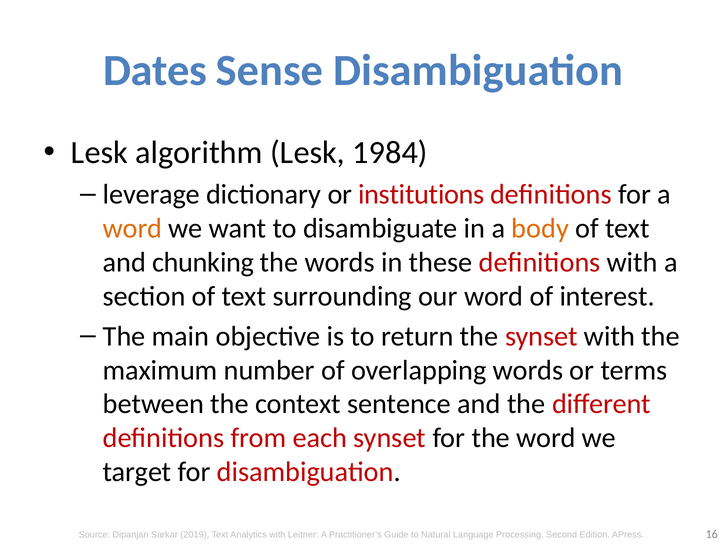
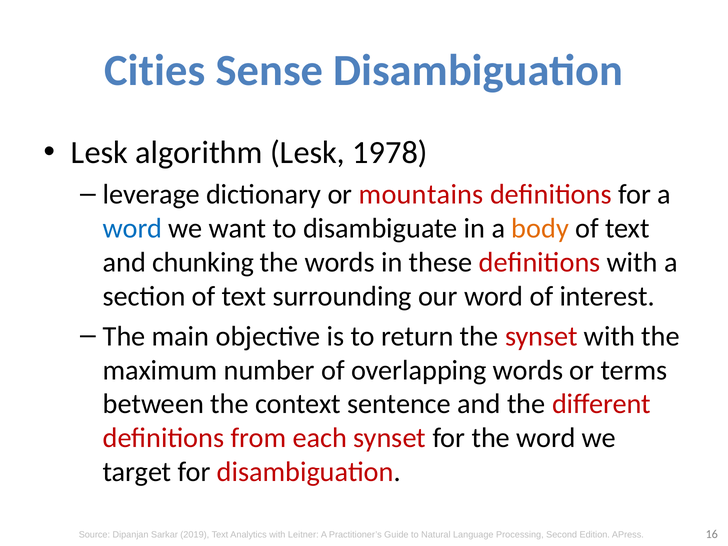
Dates: Dates -> Cities (155, 70)
1984: 1984 -> 1978 (390, 153)
institutions: institutions -> mountains (421, 195)
word colour: orange -> blue (133, 229)
